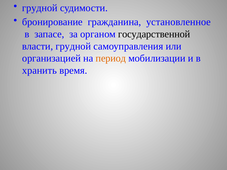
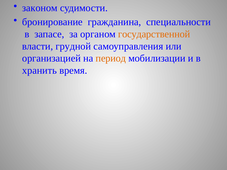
грудной: грудной -> законом (40, 8)
установленное: установленное -> специальности (178, 22)
государственной colour: black -> orange (154, 34)
